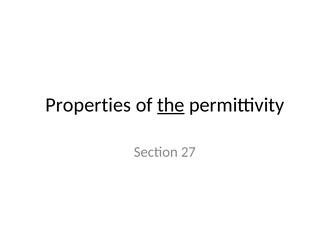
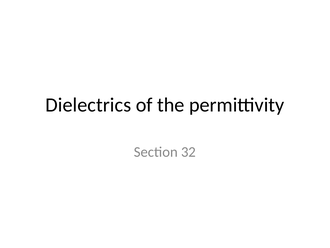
Properties: Properties -> Dielectrics (88, 105)
the underline: present -> none (171, 105)
27: 27 -> 32 (188, 152)
